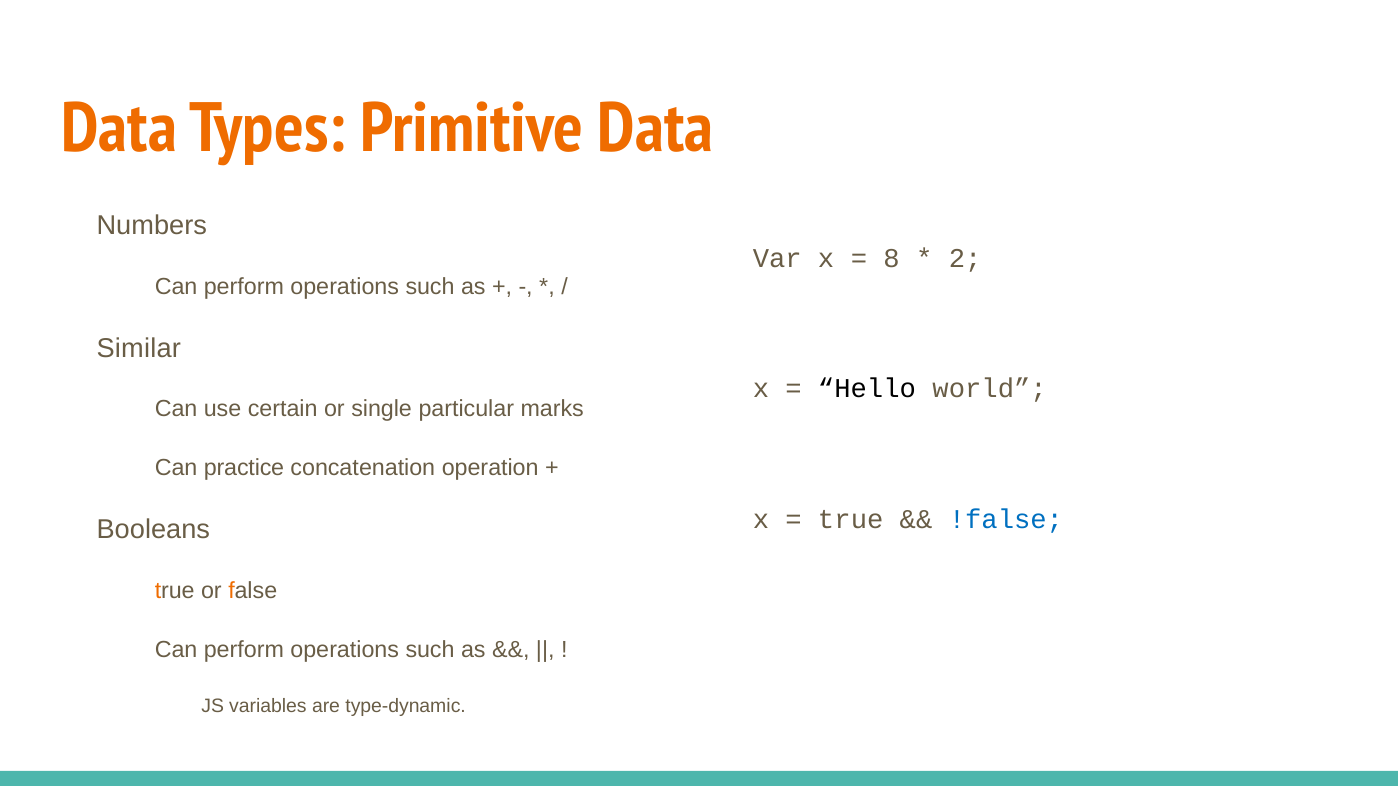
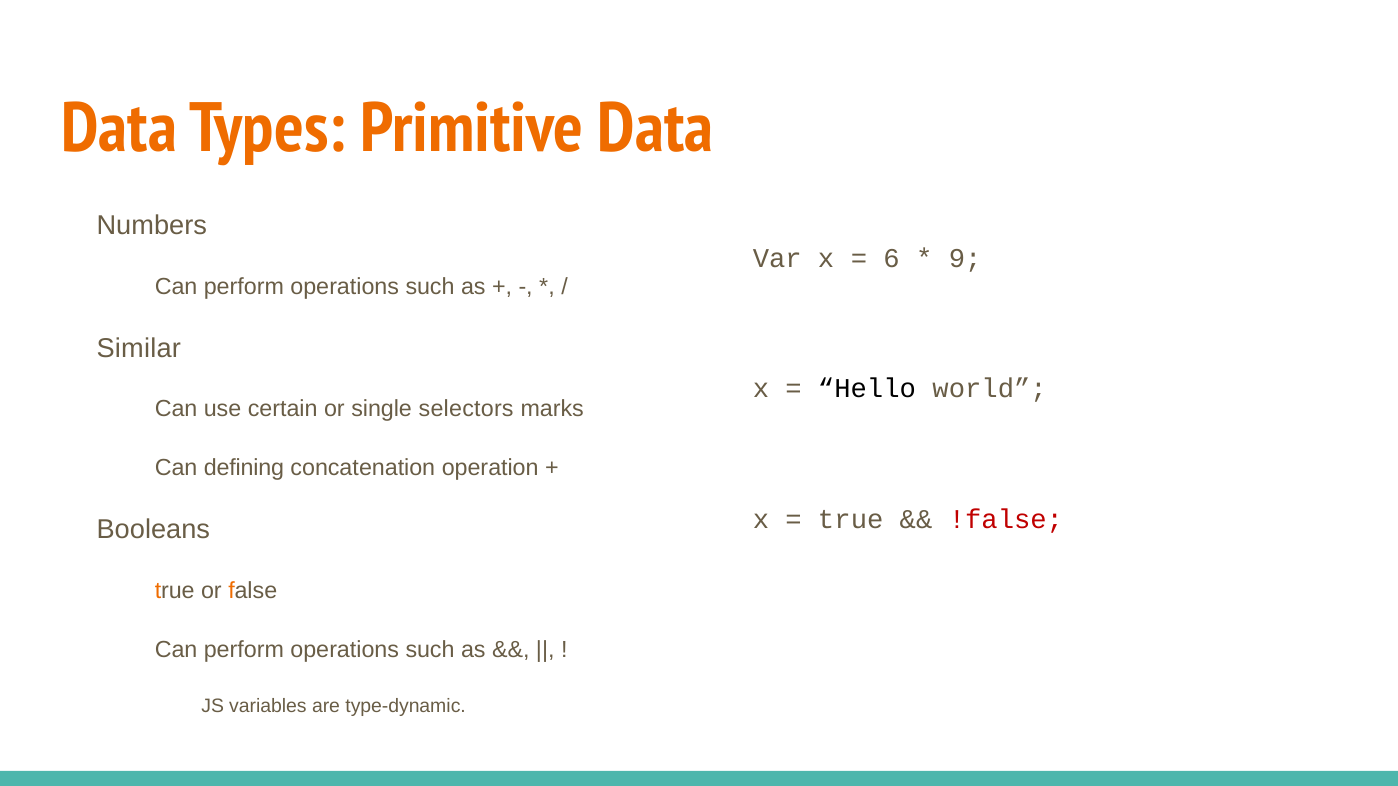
8: 8 -> 6 (892, 258)
2: 2 -> 9 (965, 258)
particular: particular -> selectors (466, 409)
practice: practice -> defining (244, 468)
!false colour: blue -> red (1006, 519)
